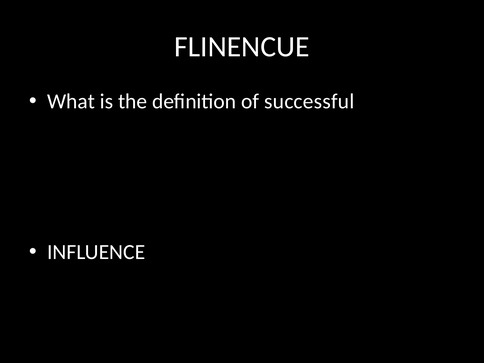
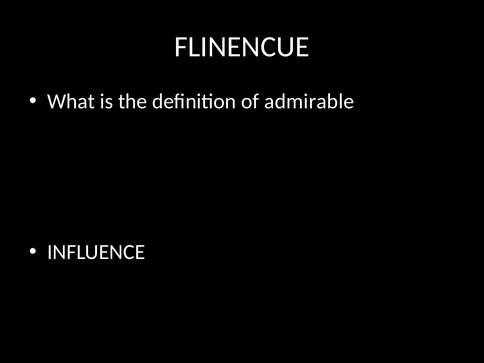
successful: successful -> admirable (309, 102)
